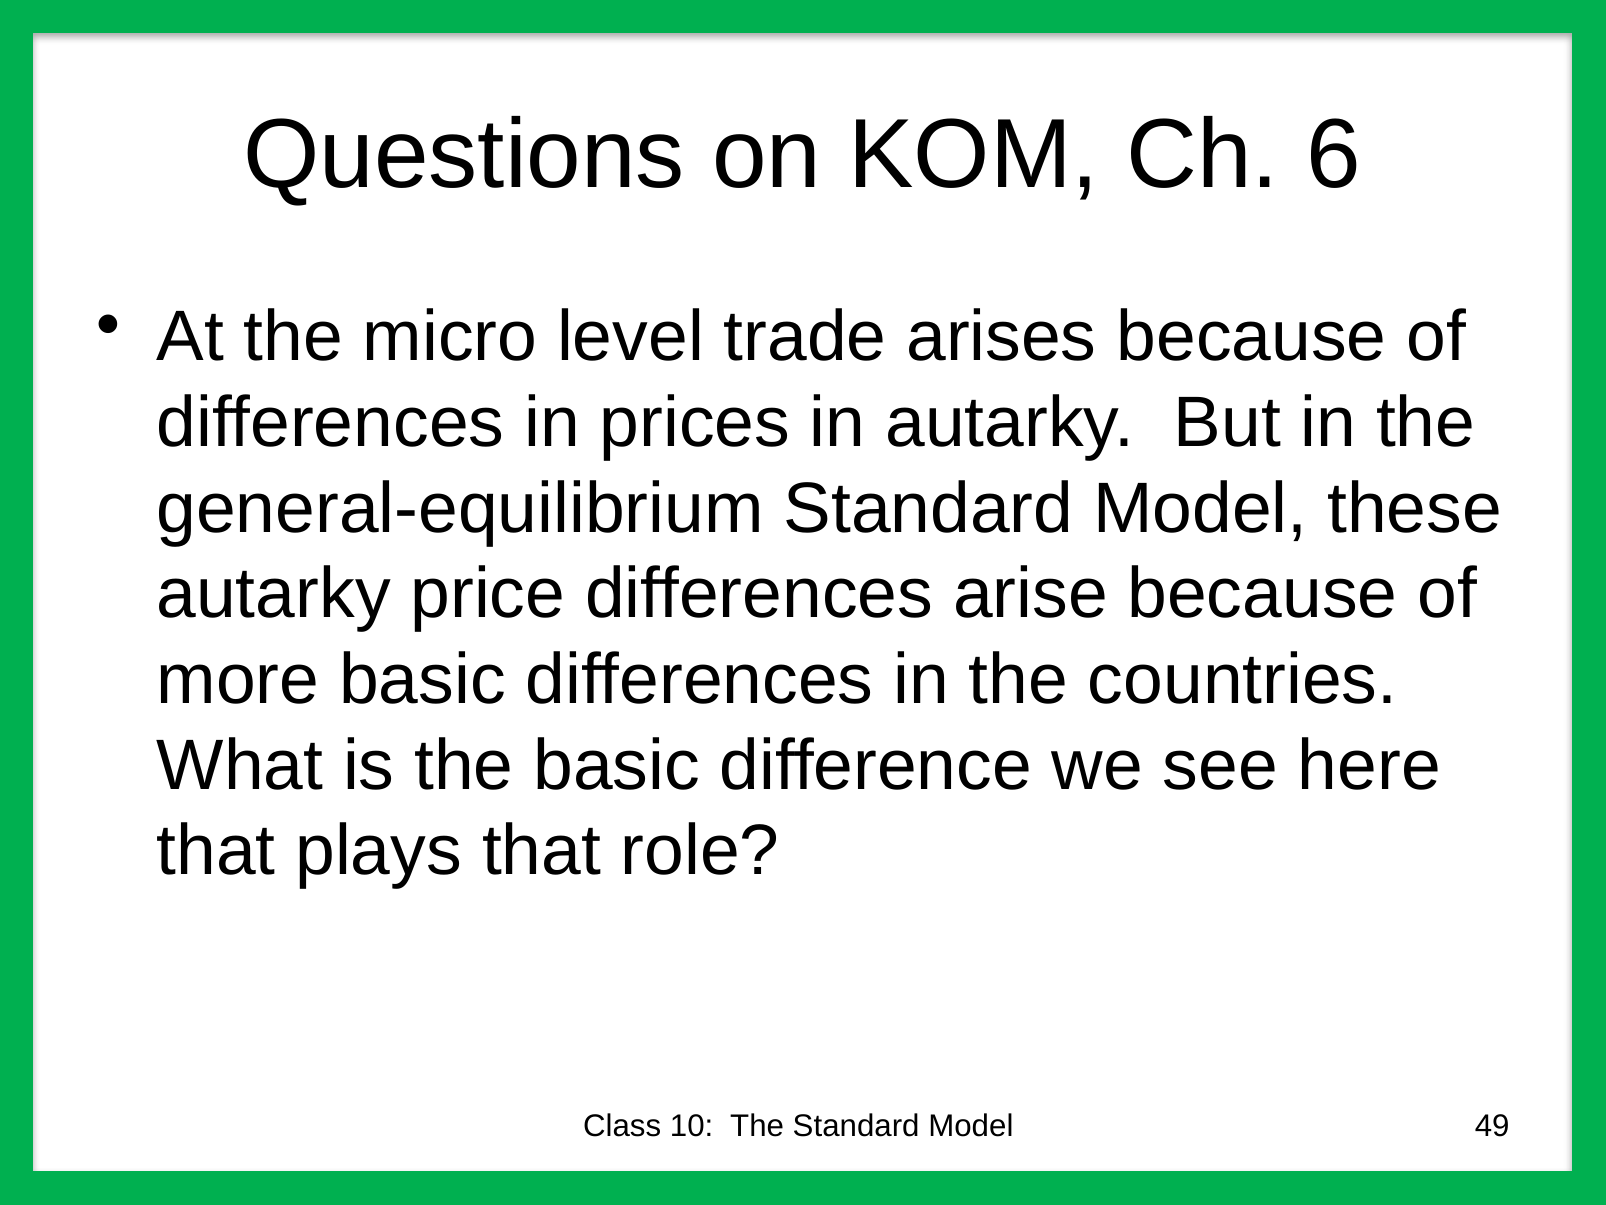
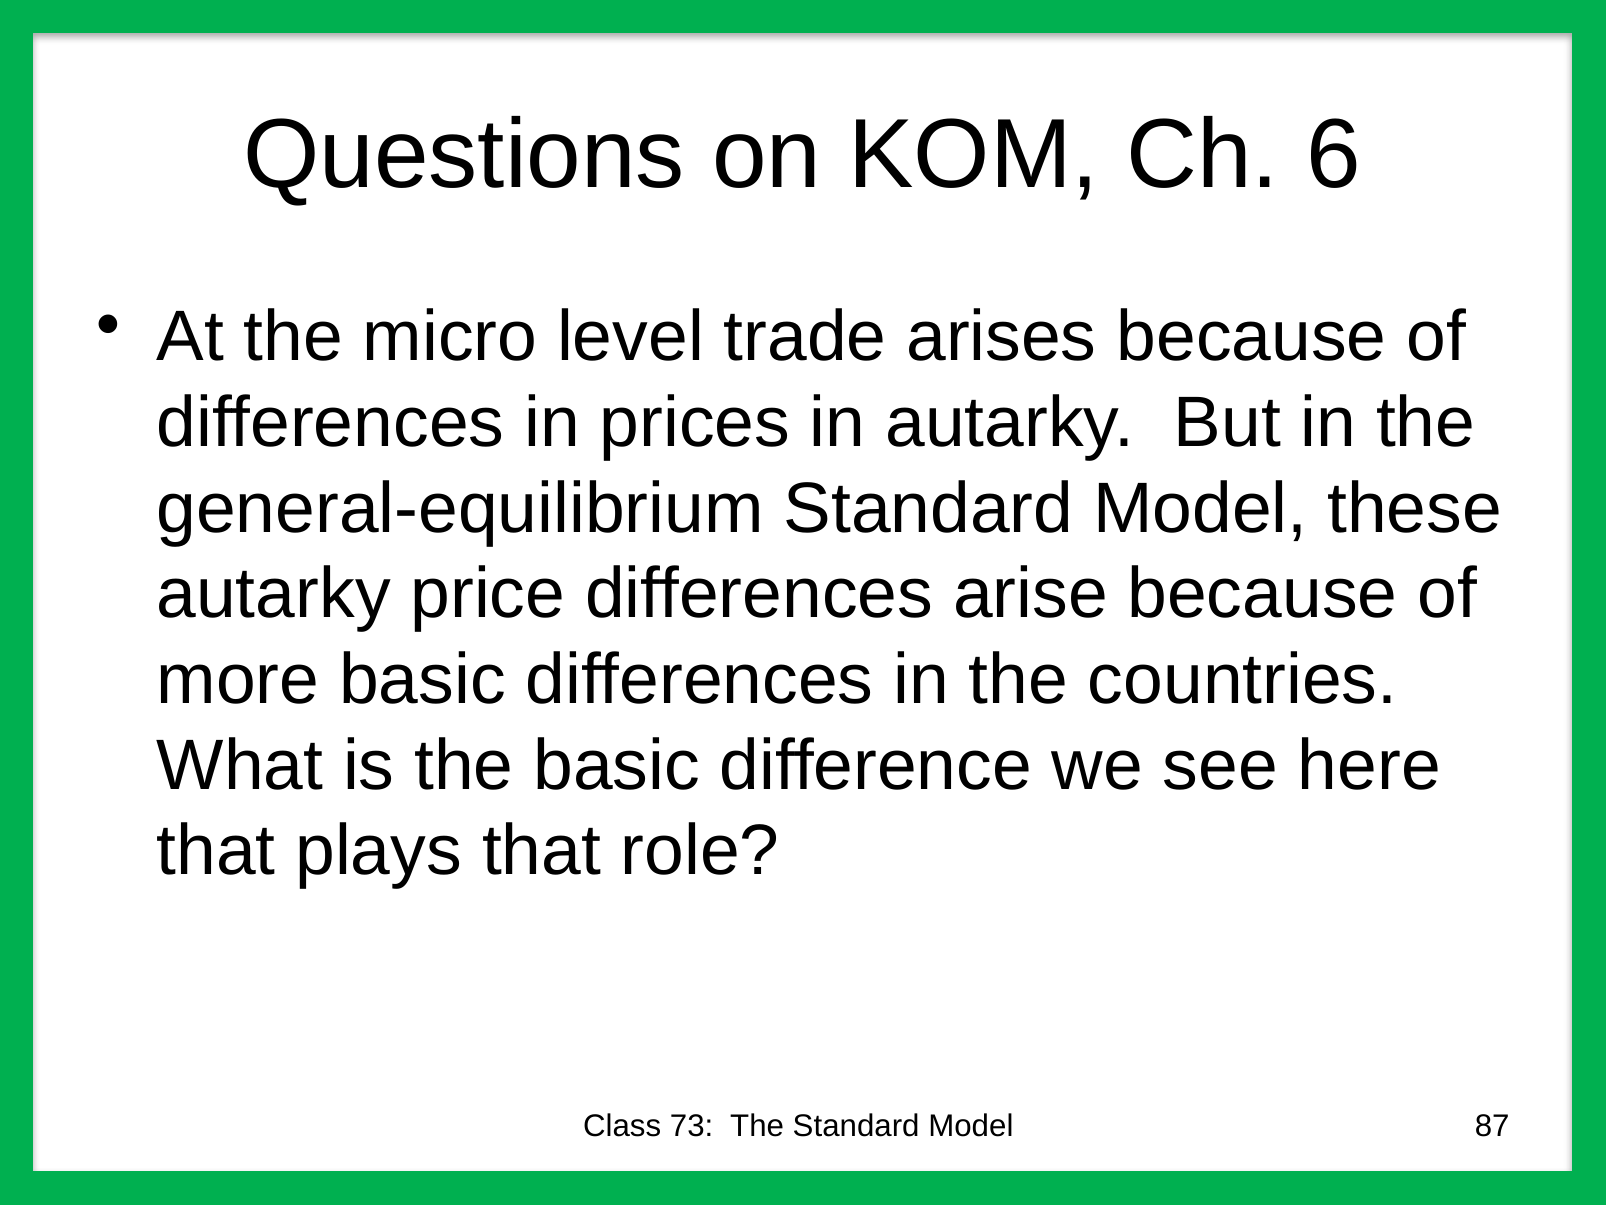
10: 10 -> 73 (692, 1126)
49: 49 -> 87 (1492, 1126)
